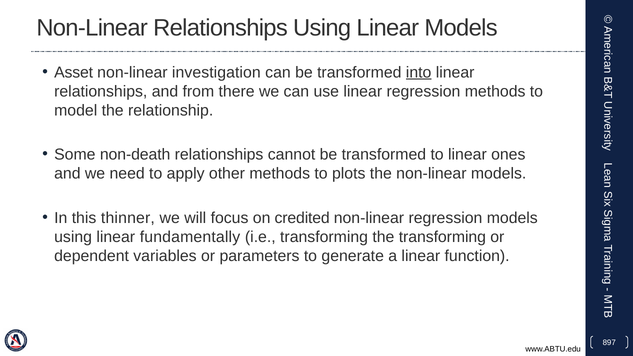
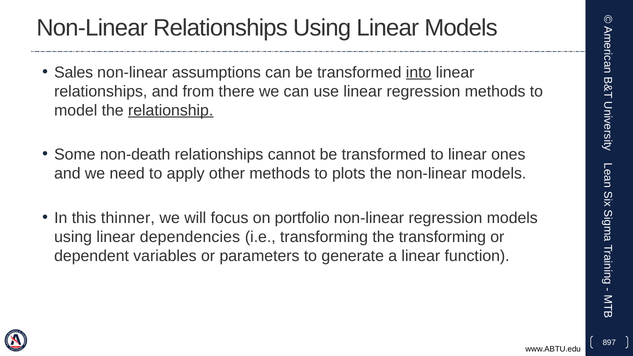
Asset: Asset -> Sales (74, 72)
investigation: investigation -> assumptions (216, 72)
relationship underline: none -> present (171, 110)
credited: credited -> portfolio (302, 218)
fundamentally: fundamentally -> dependencies (190, 237)
